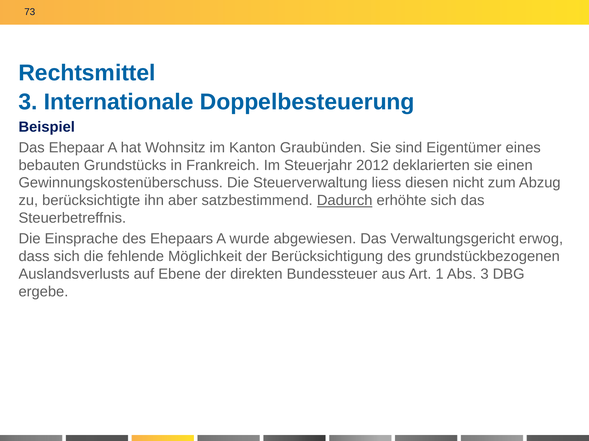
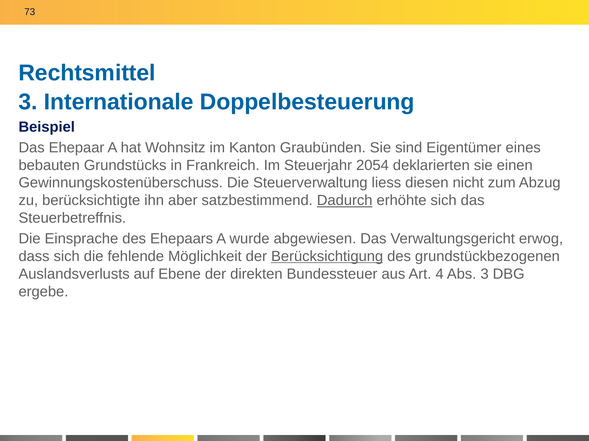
2012: 2012 -> 2054 (372, 165)
Berücksichtigung underline: none -> present (327, 257)
1: 1 -> 4 (440, 274)
